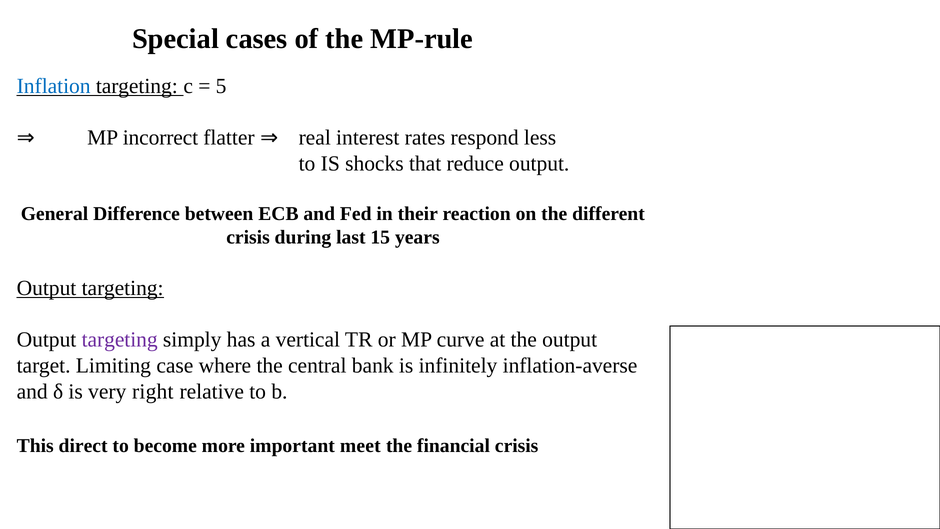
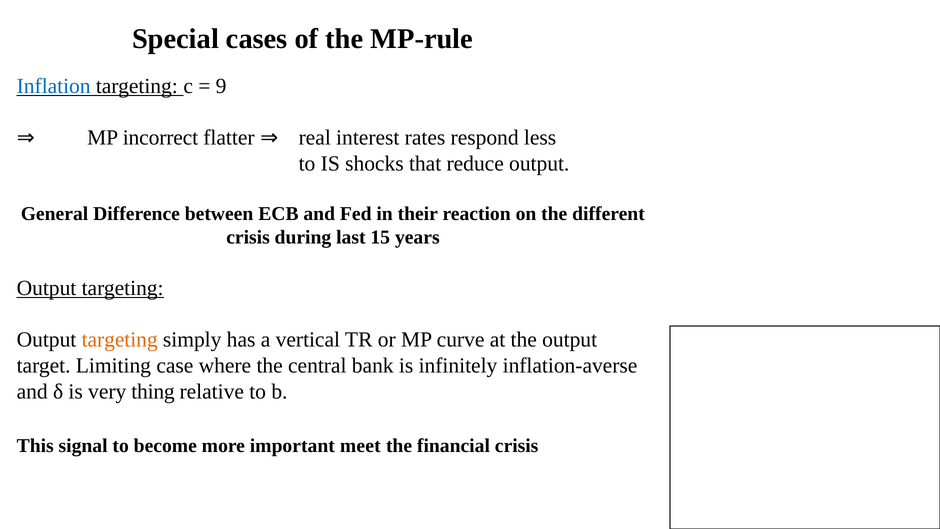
5: 5 -> 9 (221, 86)
targeting colour: purple -> orange (120, 340)
right: right -> thing (153, 391)
direct: direct -> signal (83, 446)
